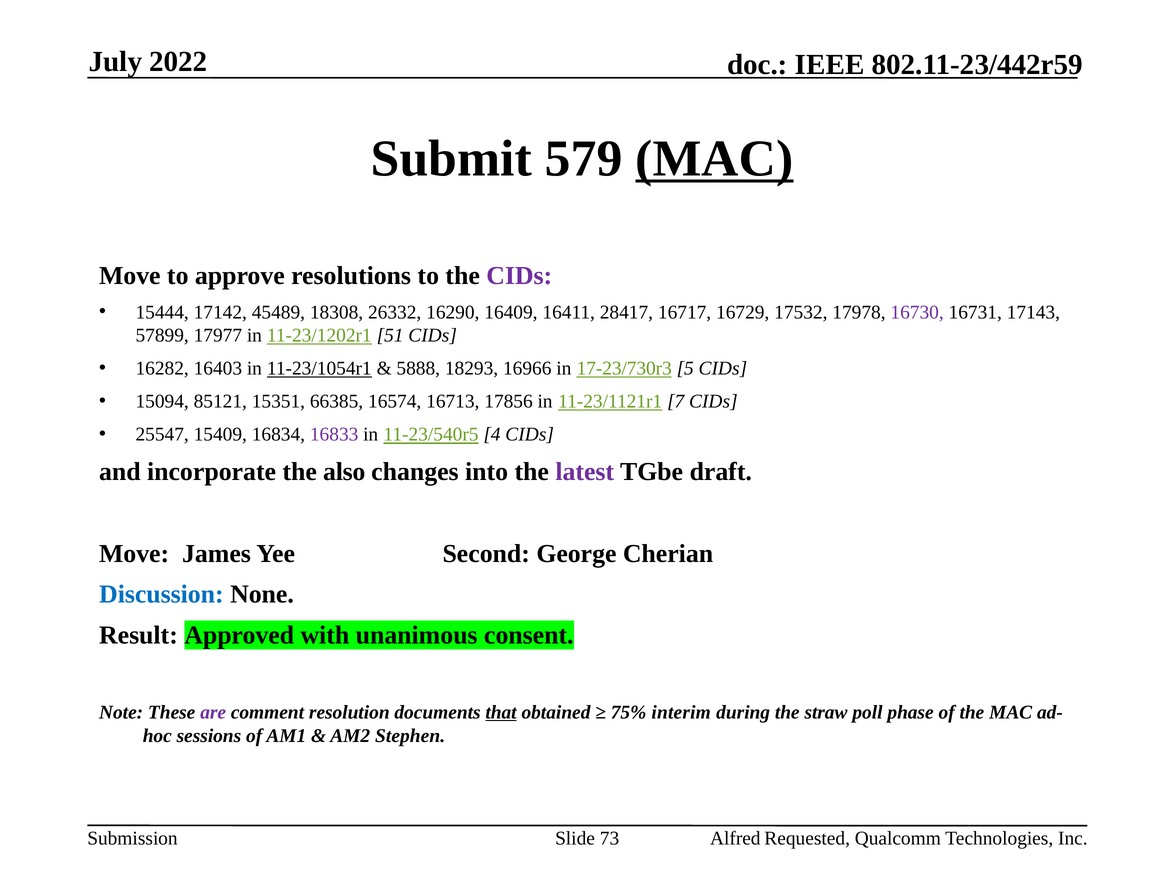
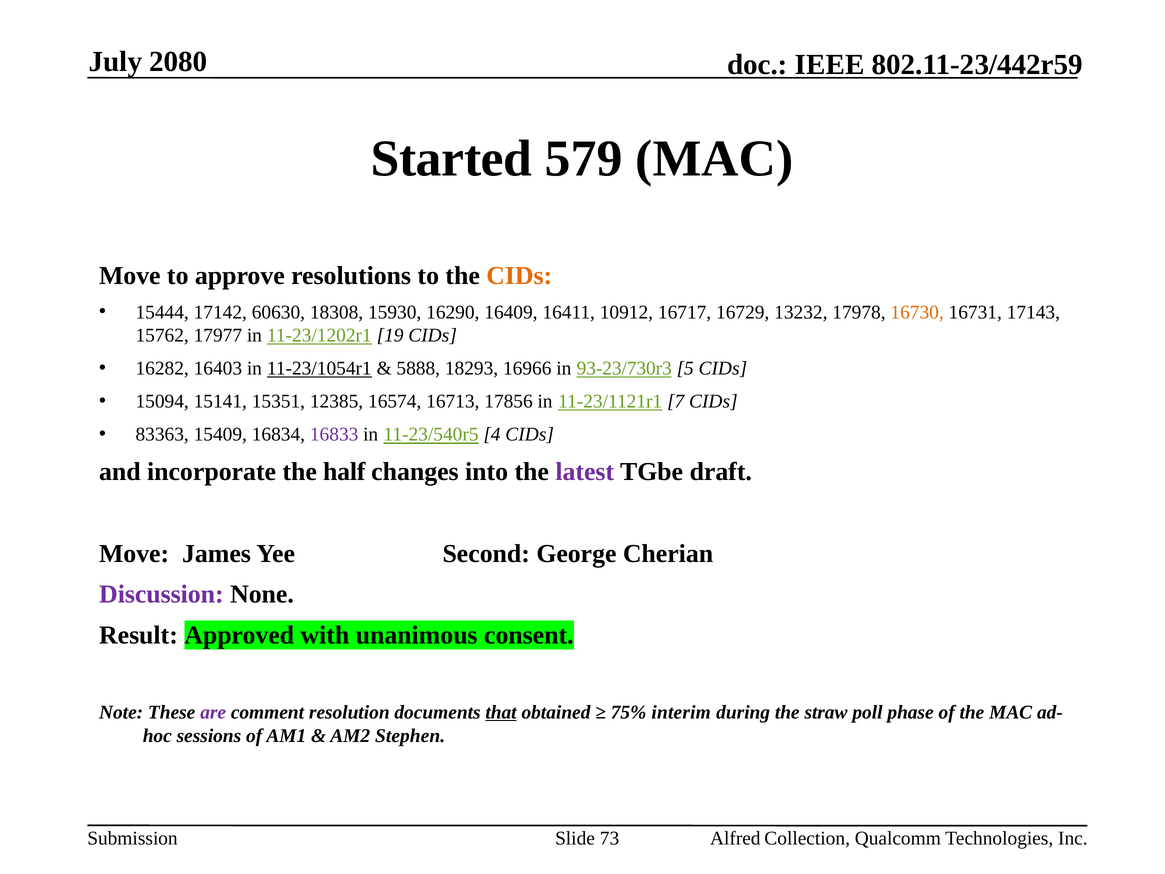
2022: 2022 -> 2080 (178, 62)
Submit: Submit -> Started (451, 159)
MAC underline: present -> none (714, 159)
CIDs colour: purple -> orange (519, 276)
45489: 45489 -> 60630 (278, 312)
26332: 26332 -> 15930 (395, 312)
28417: 28417 -> 10912 (626, 312)
17532: 17532 -> 13232 (801, 312)
16730 colour: purple -> orange (917, 312)
57899: 57899 -> 15762 (162, 335)
51: 51 -> 19 (390, 335)
17-23/730r3: 17-23/730r3 -> 93-23/730r3 (624, 368)
85121: 85121 -> 15141 (220, 401)
66385: 66385 -> 12385 (337, 401)
25547: 25547 -> 83363 (162, 434)
also: also -> half (344, 472)
Discussion colour: blue -> purple (161, 594)
Requested: Requested -> Collection (807, 838)
